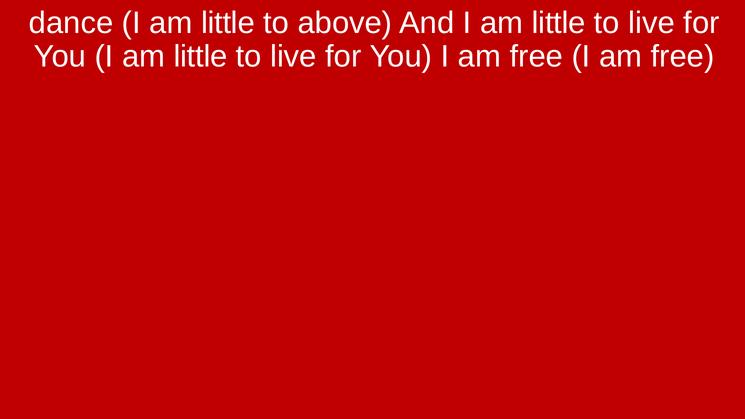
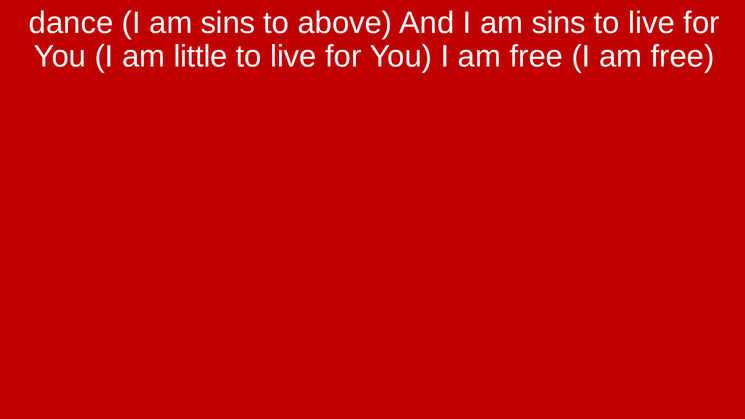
dance I am little: little -> sins (228, 23)
And I am little: little -> sins (559, 23)
